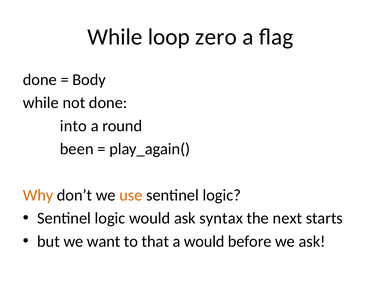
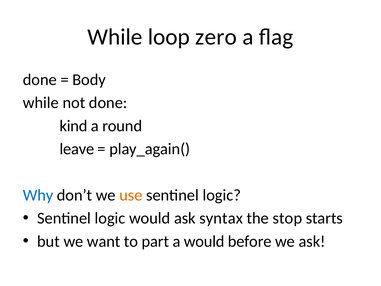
into: into -> kind (73, 126)
been: been -> leave (77, 149)
Why colour: orange -> blue (38, 195)
next: next -> stop (287, 218)
that: that -> part (155, 241)
